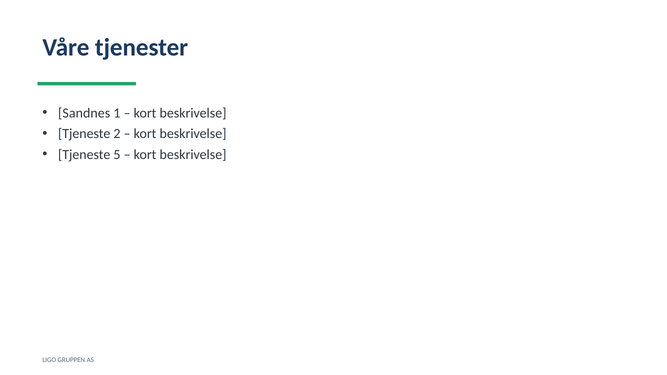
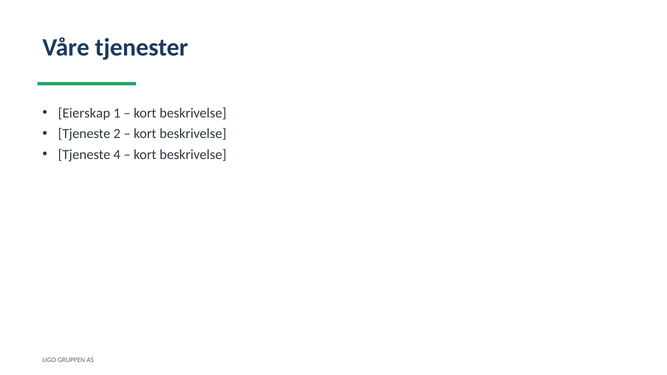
Sandnes: Sandnes -> Eierskap (84, 113)
5: 5 -> 4 (117, 155)
